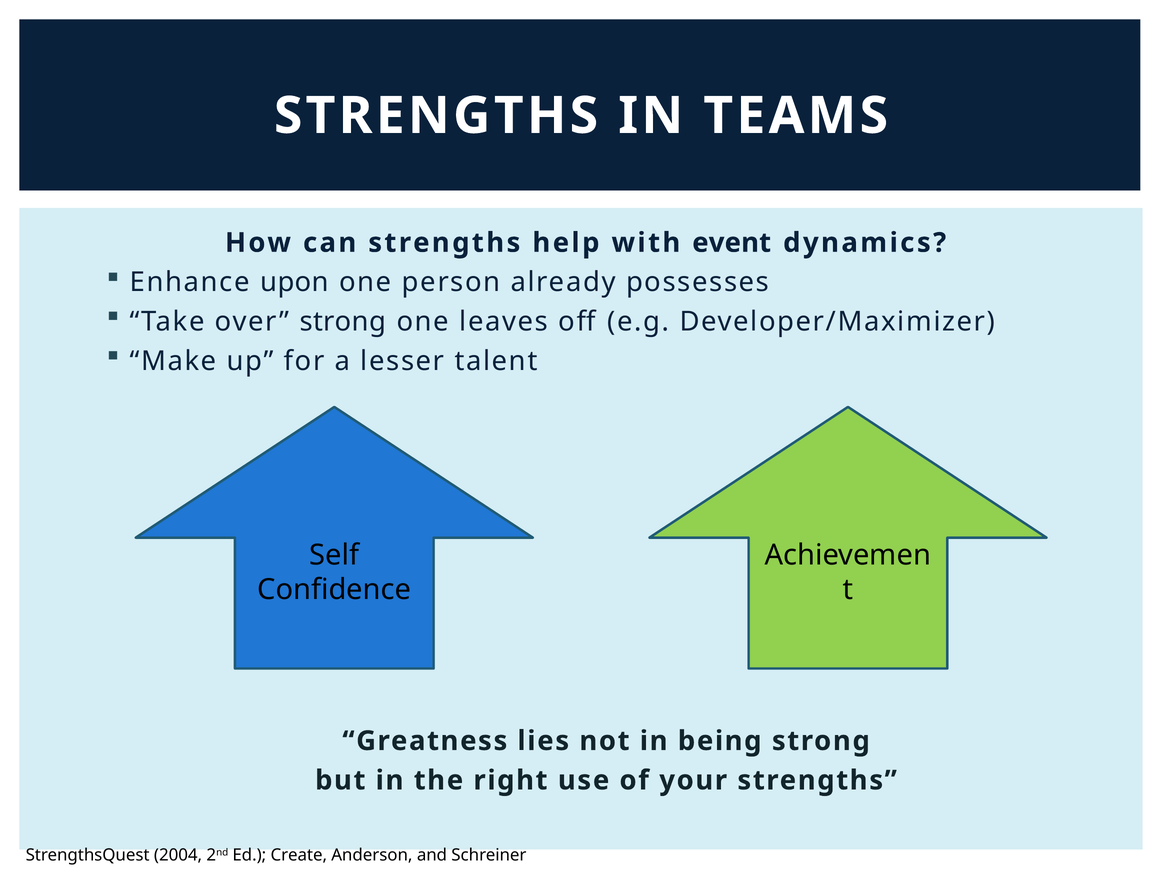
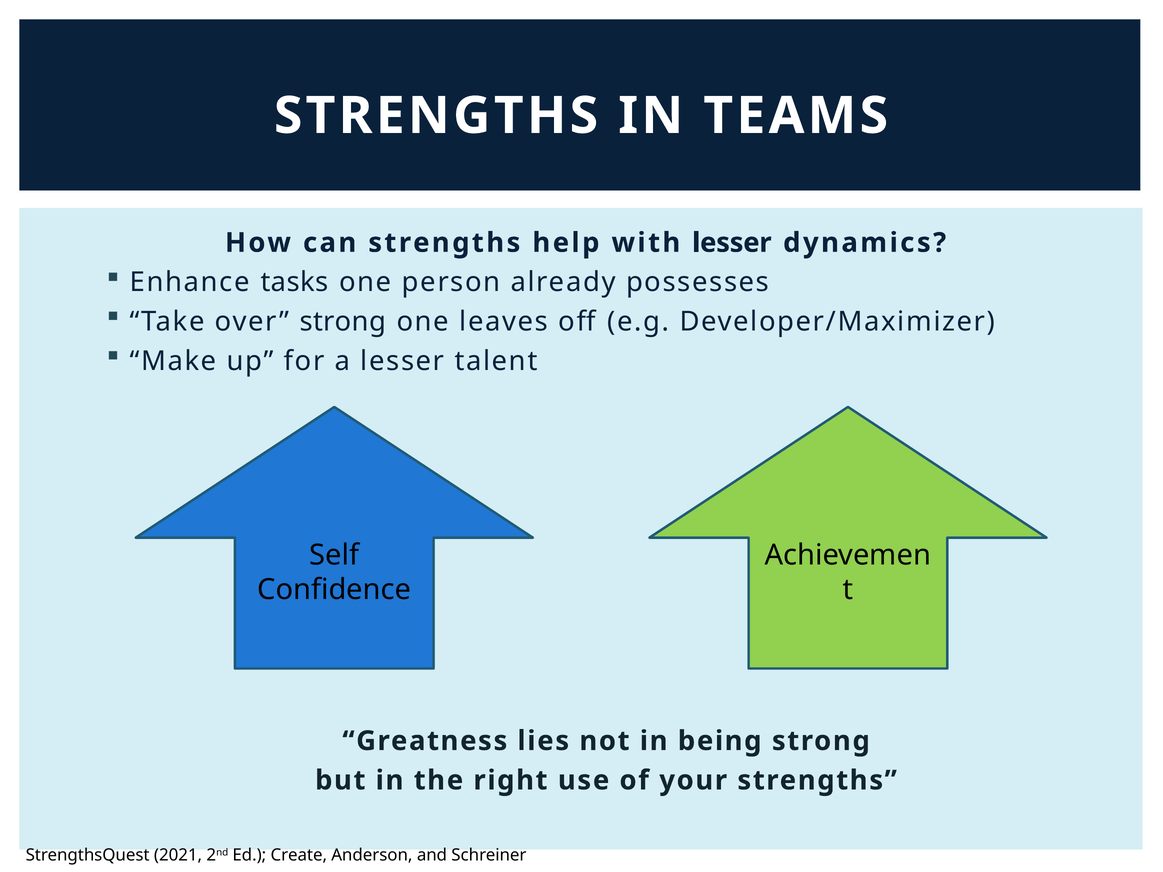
with event: event -> lesser (732, 243)
upon: upon -> tasks (294, 282)
2004: 2004 -> 2021 (178, 856)
